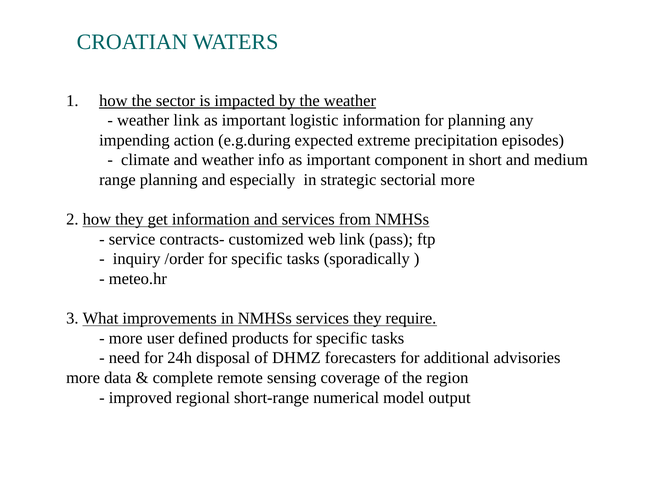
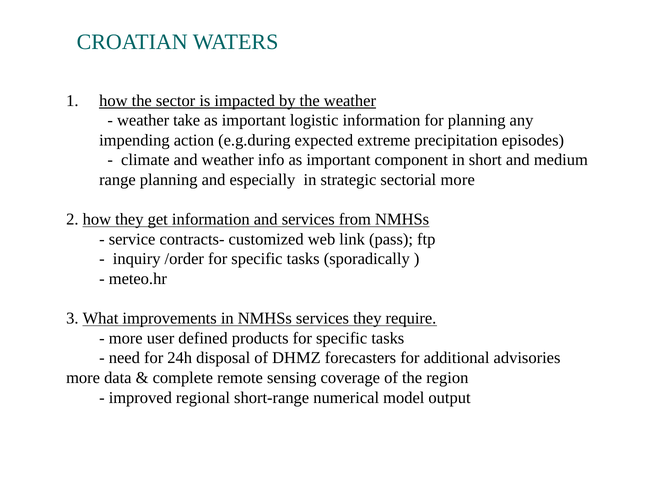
weather link: link -> take (187, 120)
